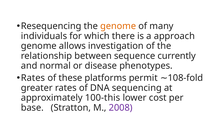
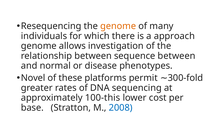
sequence currently: currently -> between (177, 56)
Rates: Rates -> Novel (33, 78)
108-fold: 108-fold -> 300-fold (185, 78)
2008 colour: purple -> blue (121, 107)
